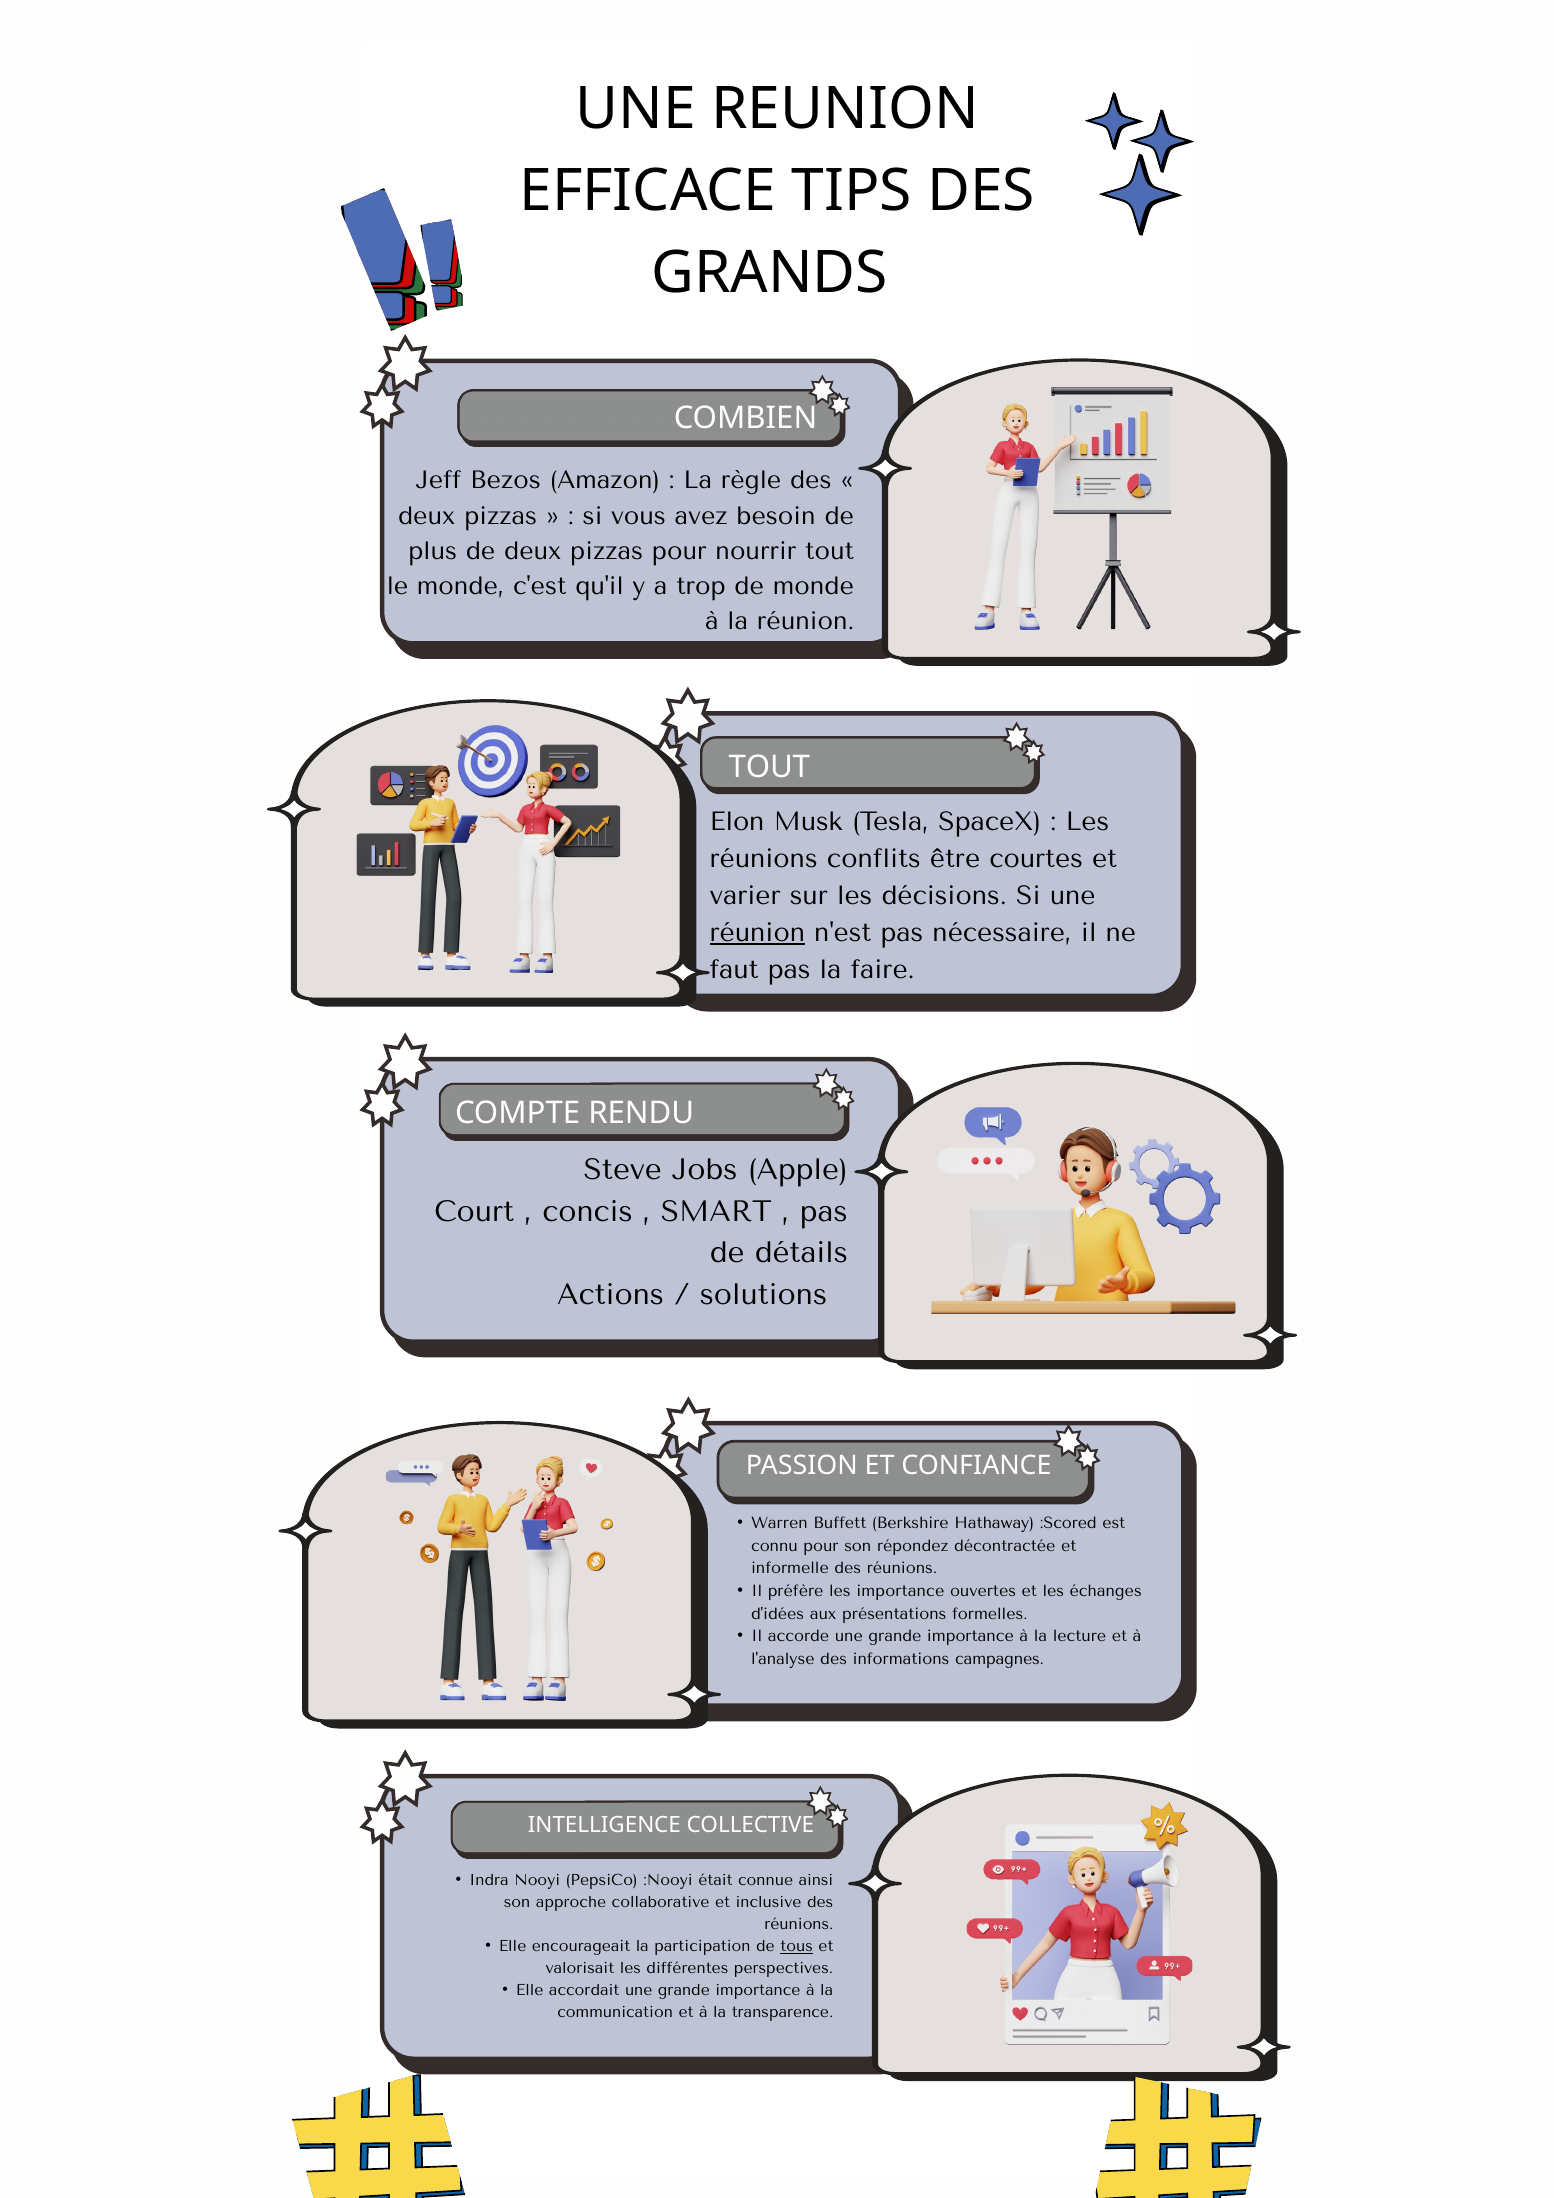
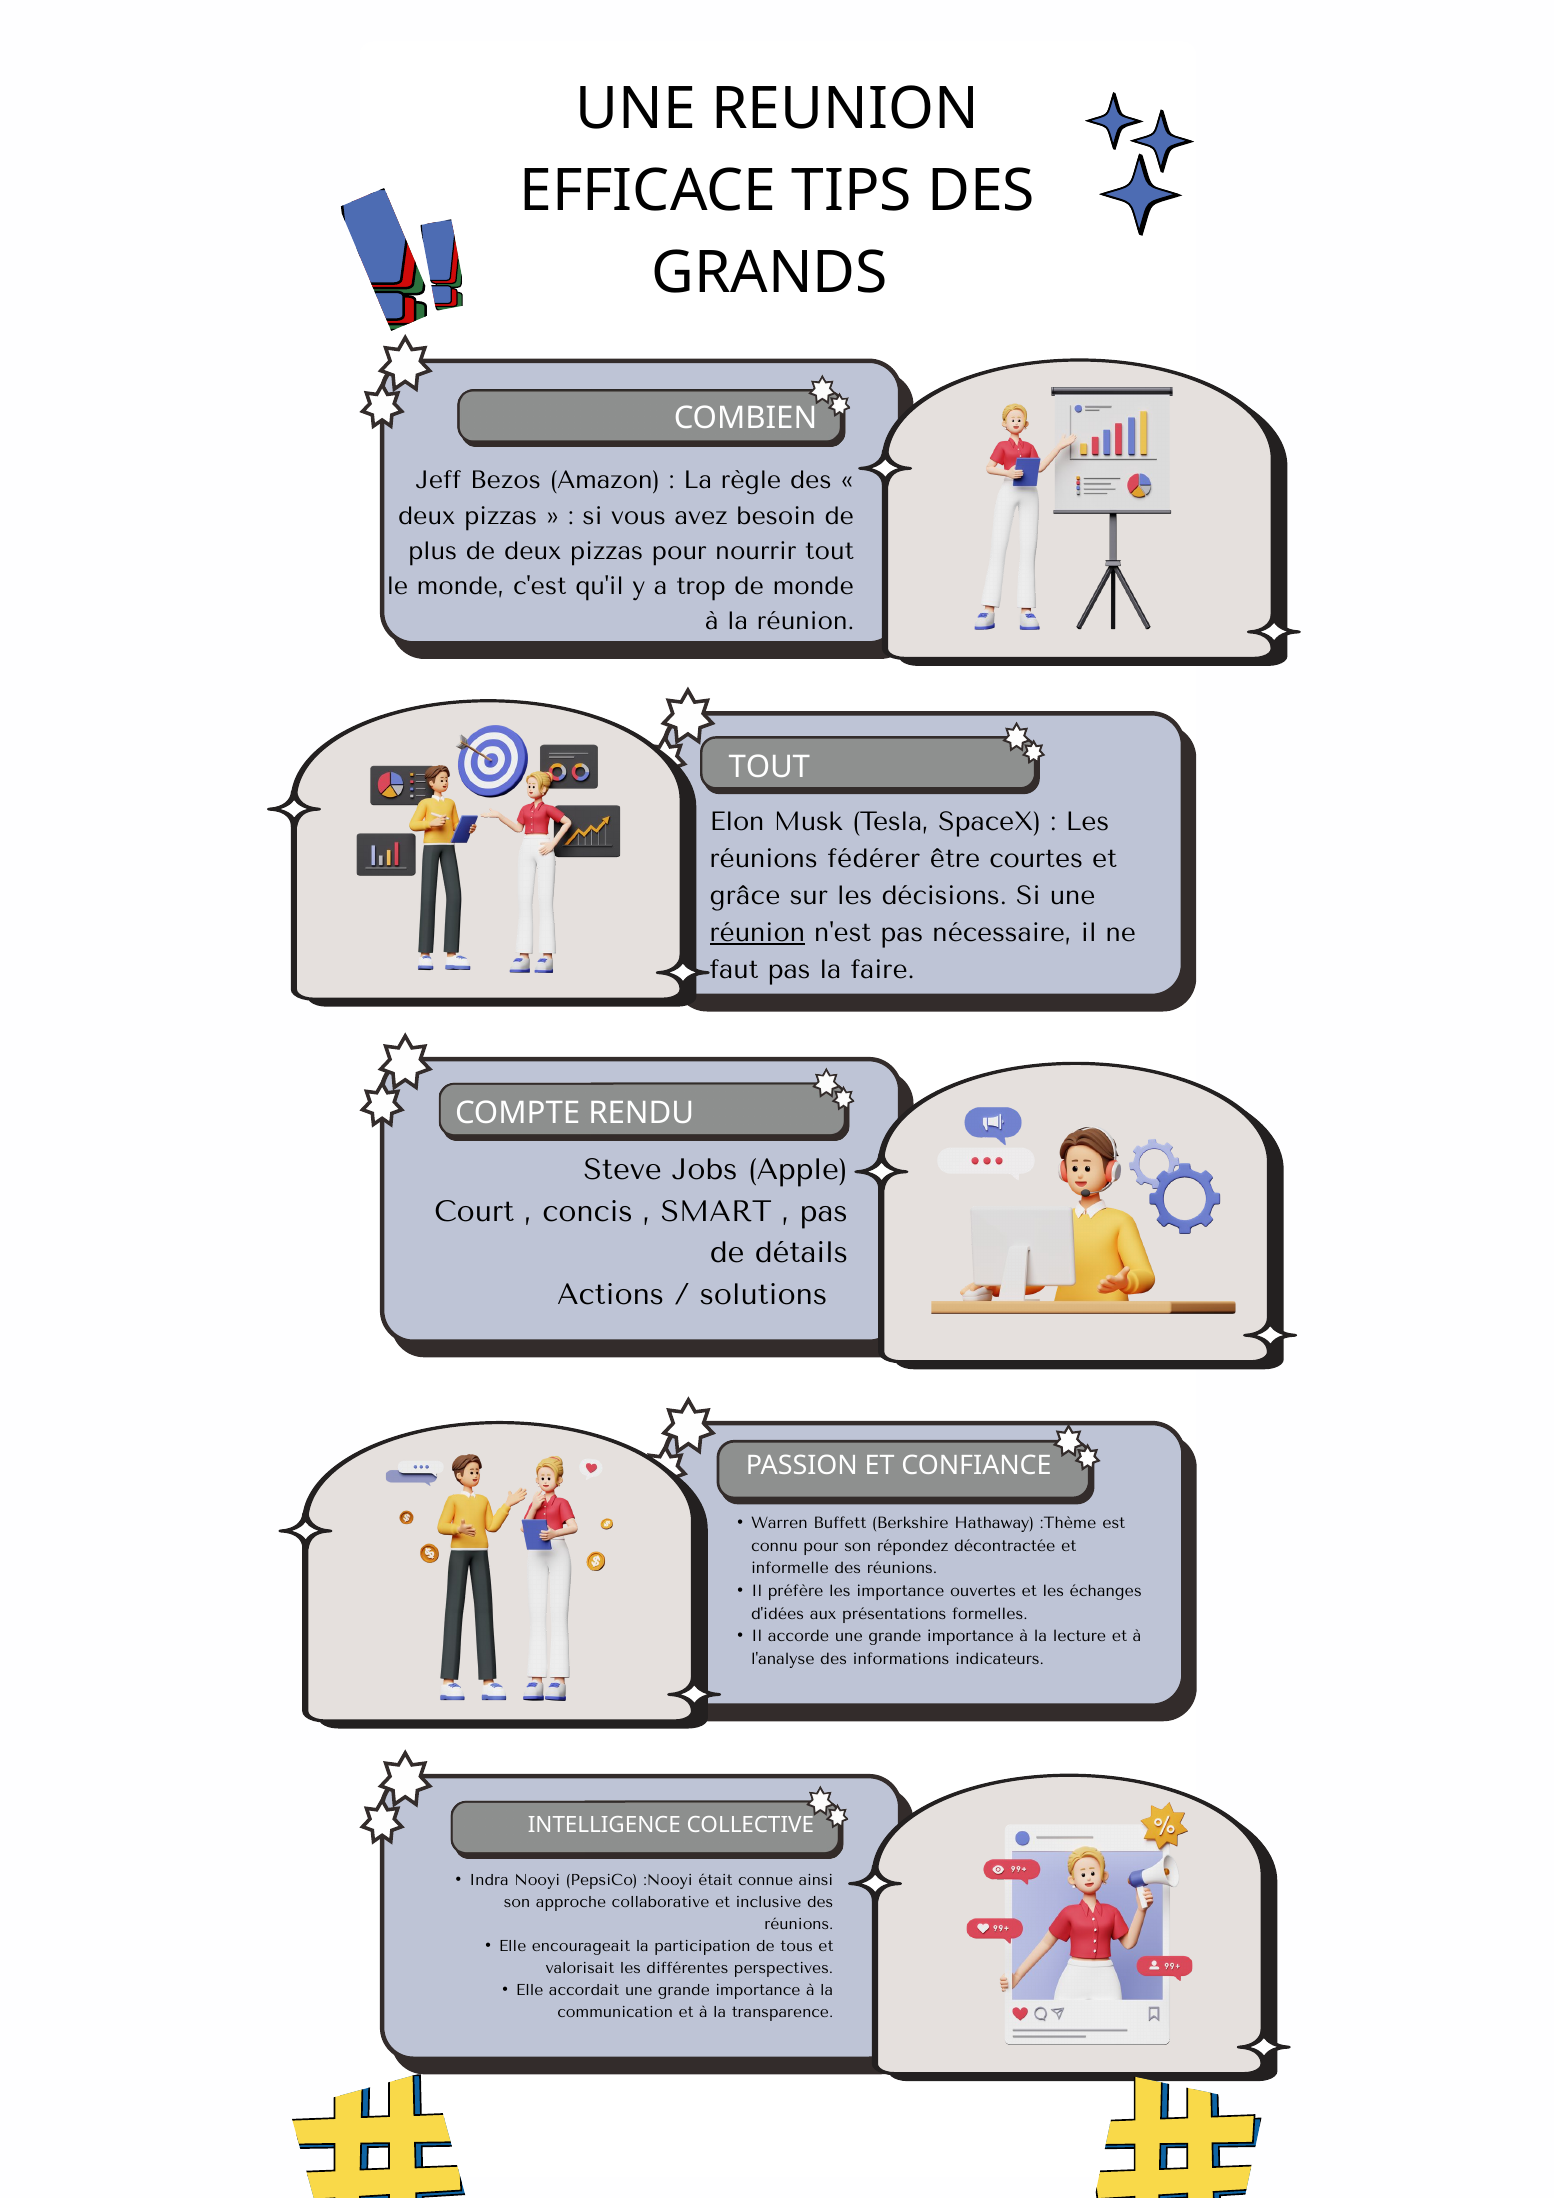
conflits: conflits -> fédérer (874, 858)
varier: varier -> grâce (745, 895)
:Scored: :Scored -> :Thème (1068, 1523)
campagnes: campagnes -> indicateurs (1000, 1659)
tous underline: present -> none (797, 1946)
